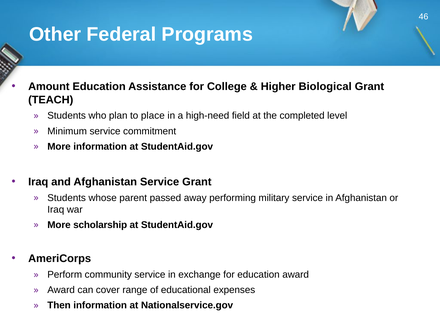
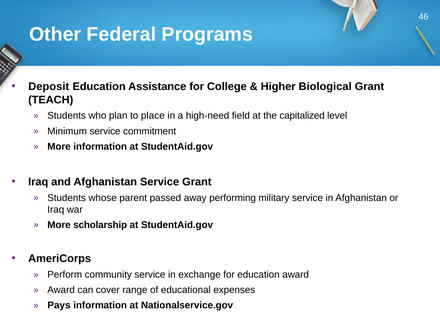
Amount: Amount -> Deposit (49, 87)
completed: completed -> capitalized (302, 116)
Then: Then -> Pays (59, 305)
